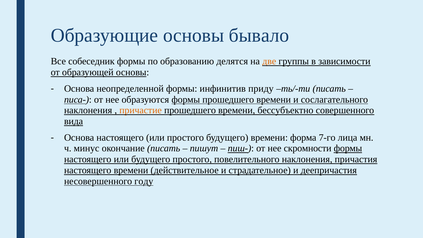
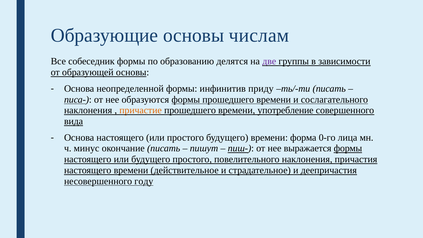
бывало: бывало -> числам (259, 36)
две colour: orange -> purple (269, 61)
бессубъектно: бессубъектно -> употребление (286, 110)
7-го: 7-го -> 0-го (327, 137)
скромности: скромности -> выражается (308, 148)
